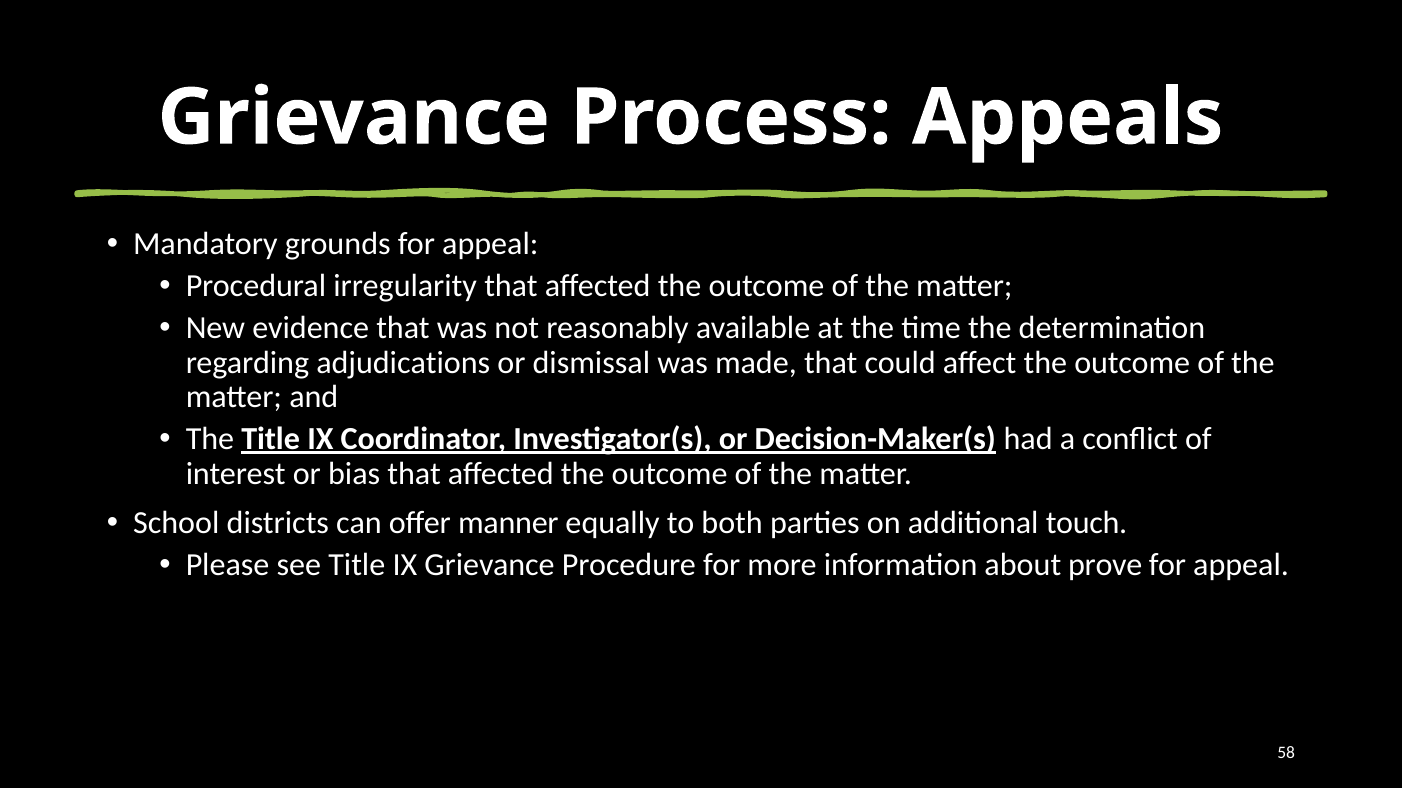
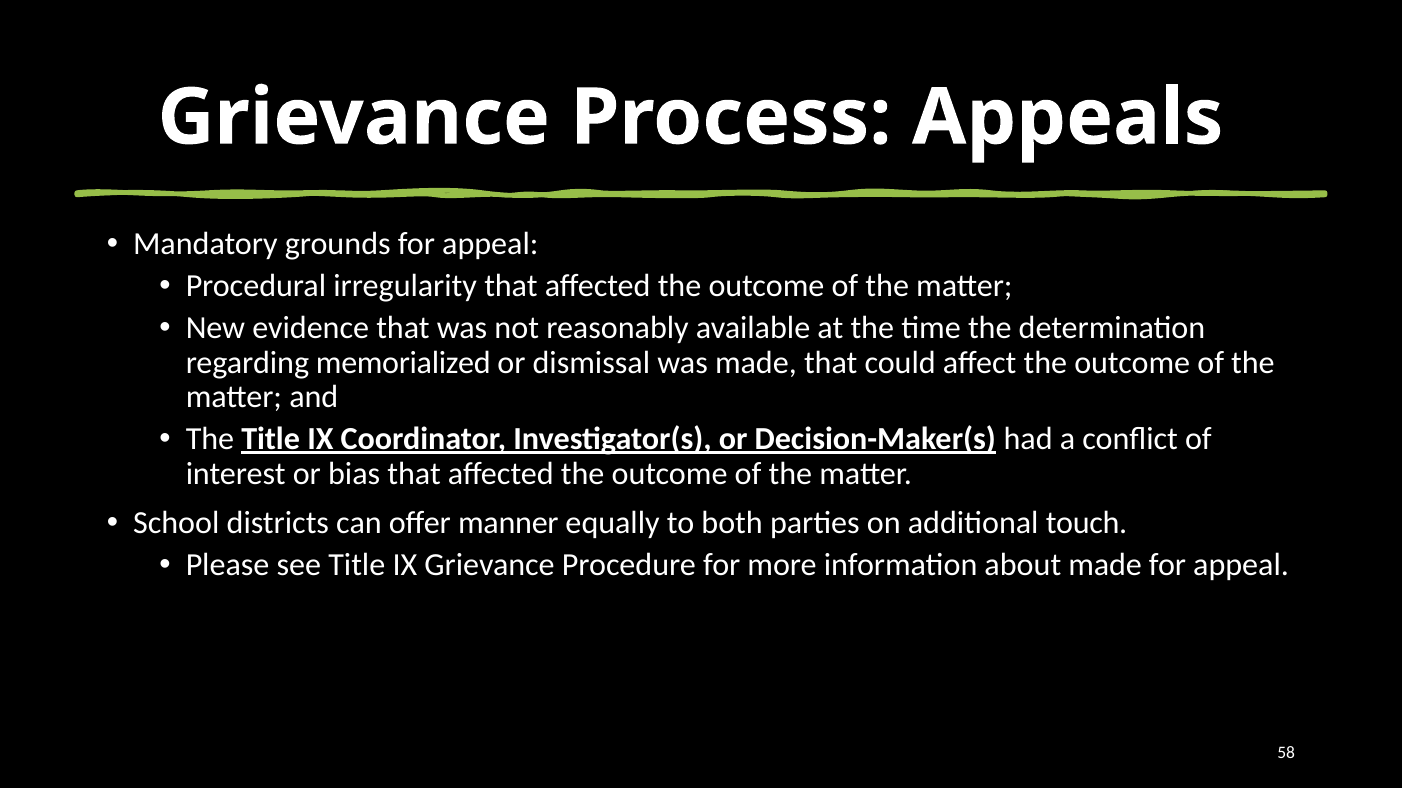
adjudications: adjudications -> memorialized (403, 363)
about prove: prove -> made (1105, 565)
